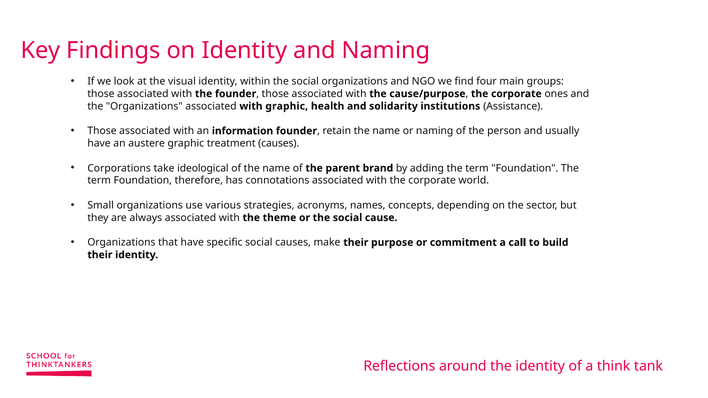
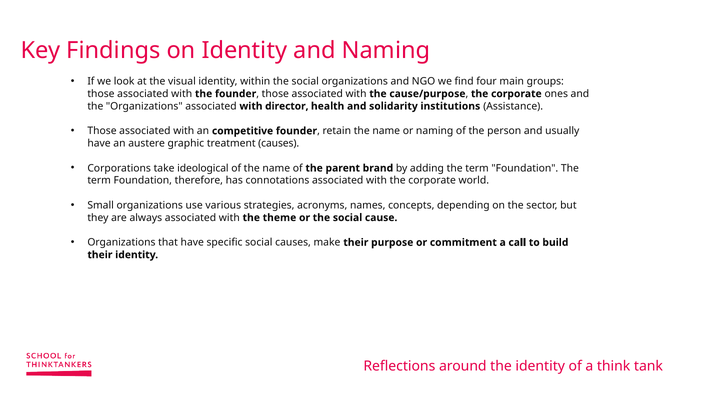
with graphic: graphic -> director (287, 106)
information: information -> competitive (243, 131)
